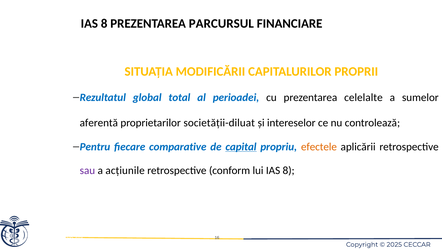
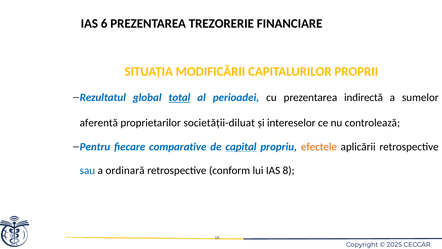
8: 8 -> 6 (104, 24)
PARCURSUL: PARCURSUL -> TREZORERIE (221, 24)
total underline: none -> present (179, 97)
celelalte: celelalte -> indirectă (364, 97)
sau colour: purple -> blue (87, 170)
acţiunile: acţiunile -> ordinară (125, 170)
